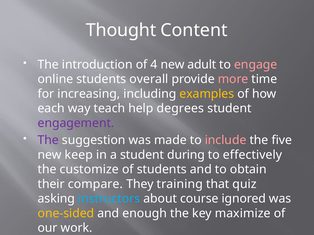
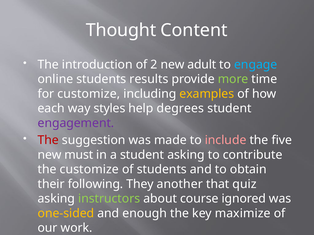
4: 4 -> 2 (154, 65)
engage colour: pink -> light blue (256, 65)
overall: overall -> results (149, 79)
more colour: pink -> light green (233, 79)
for increasing: increasing -> customize (89, 94)
teach: teach -> styles (109, 109)
The colour: purple -> red (48, 140)
keep: keep -> must (79, 155)
student during: during -> asking (186, 155)
effectively: effectively -> contribute (253, 155)
compare: compare -> following (96, 184)
training: training -> another (180, 184)
instructors colour: light blue -> light green (109, 199)
